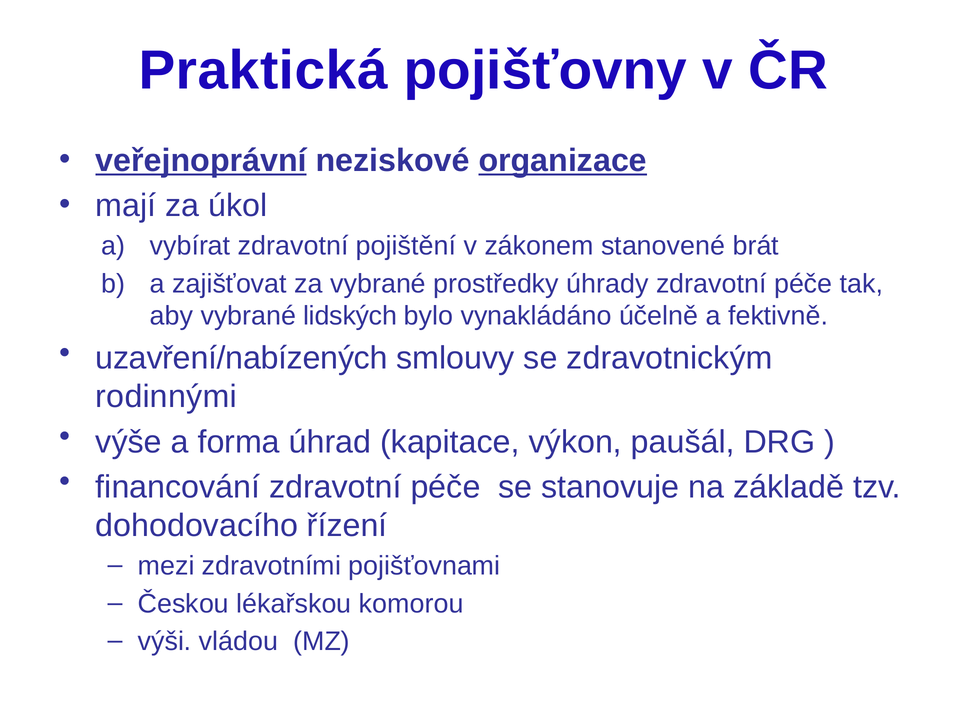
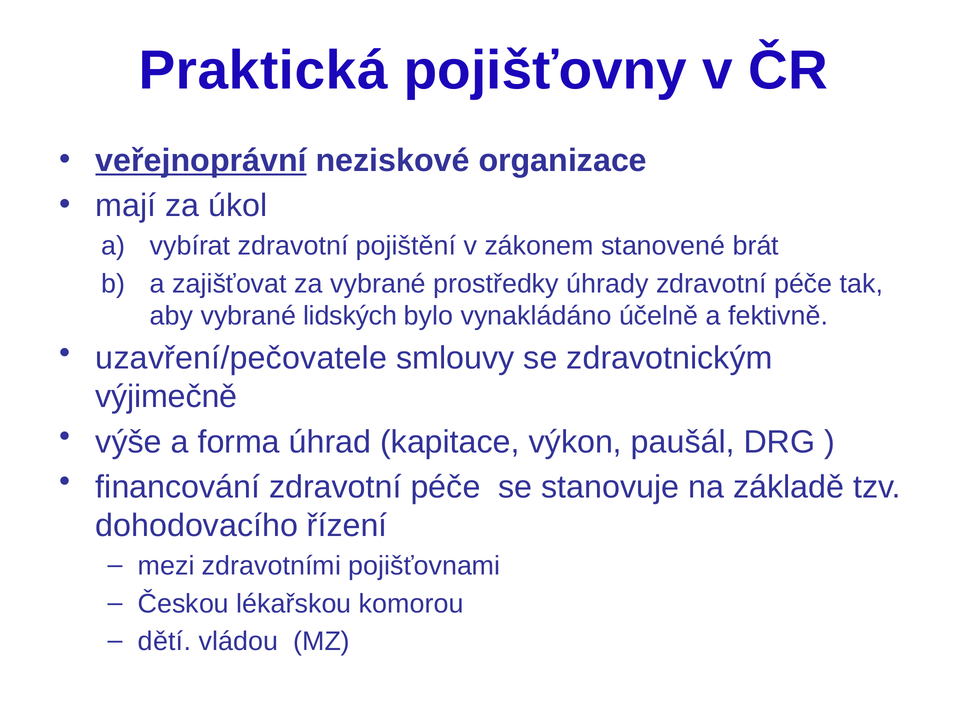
organizace underline: present -> none (563, 161)
uzavření/nabízených: uzavření/nabízených -> uzavření/pečovatele (241, 358)
rodinnými: rodinnými -> výjimečně (166, 397)
výši: výši -> dětí (164, 642)
